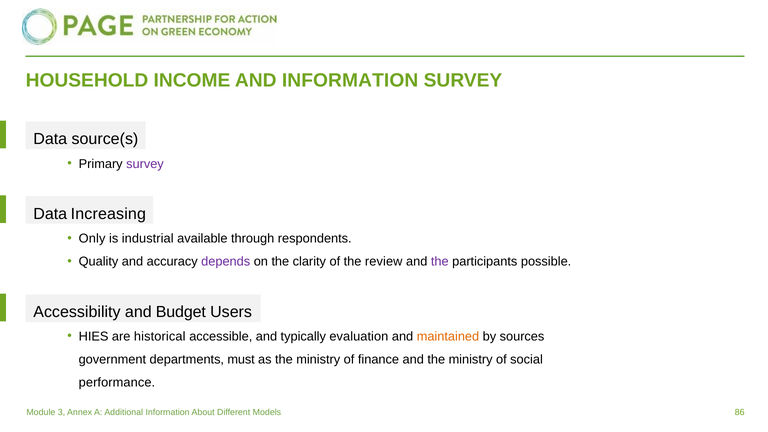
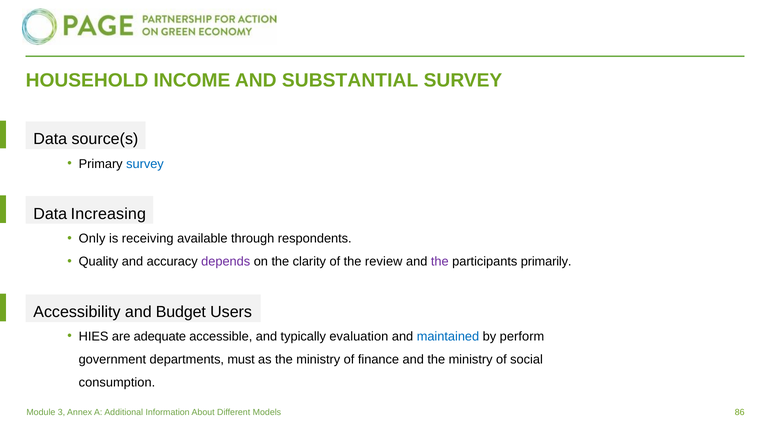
AND INFORMATION: INFORMATION -> SUBSTANTIAL (350, 80)
survey colour: purple -> blue (145, 164)
industrial: industrial -> receiving (148, 239)
possible: possible -> primarily (546, 262)
historical: historical -> adequate (160, 337)
maintained colour: orange -> blue (448, 337)
sources: sources -> perform (522, 337)
performance: performance -> consumption (117, 383)
